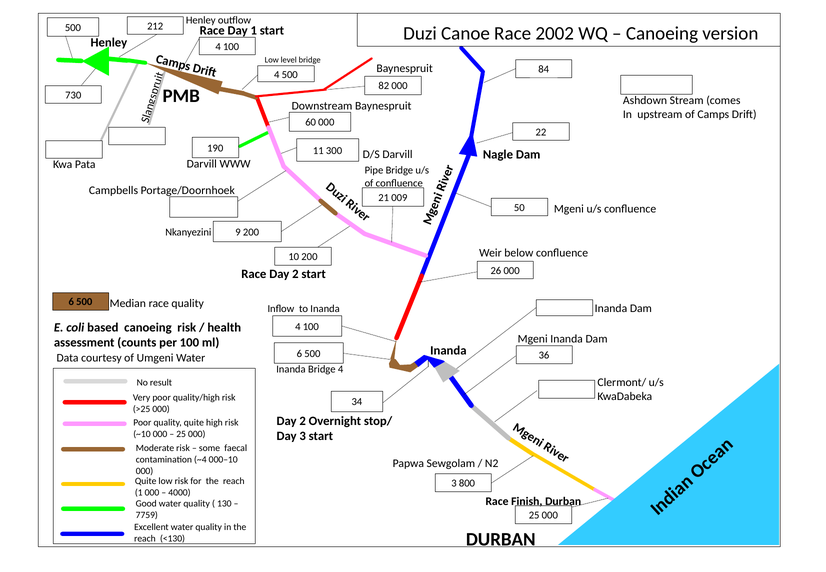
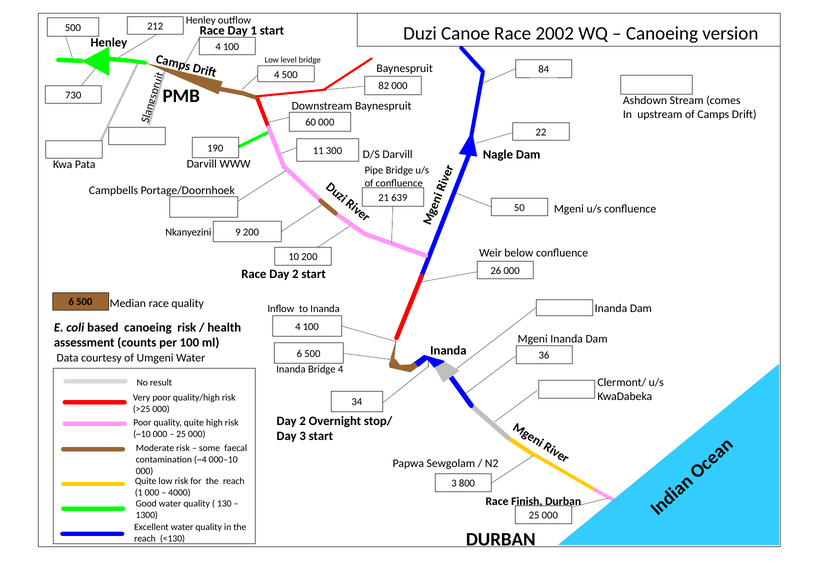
009: 009 -> 639 (399, 198)
7759: 7759 -> 1300 (147, 515)
